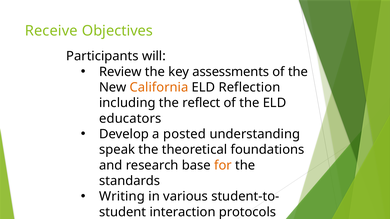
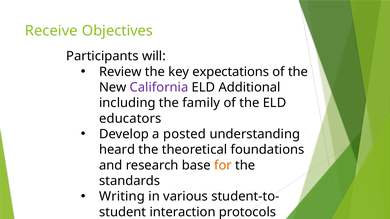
assessments: assessments -> expectations (231, 72)
California colour: orange -> purple (159, 88)
Reflection: Reflection -> Additional (250, 88)
reflect: reflect -> family (201, 103)
speak: speak -> heard (117, 150)
